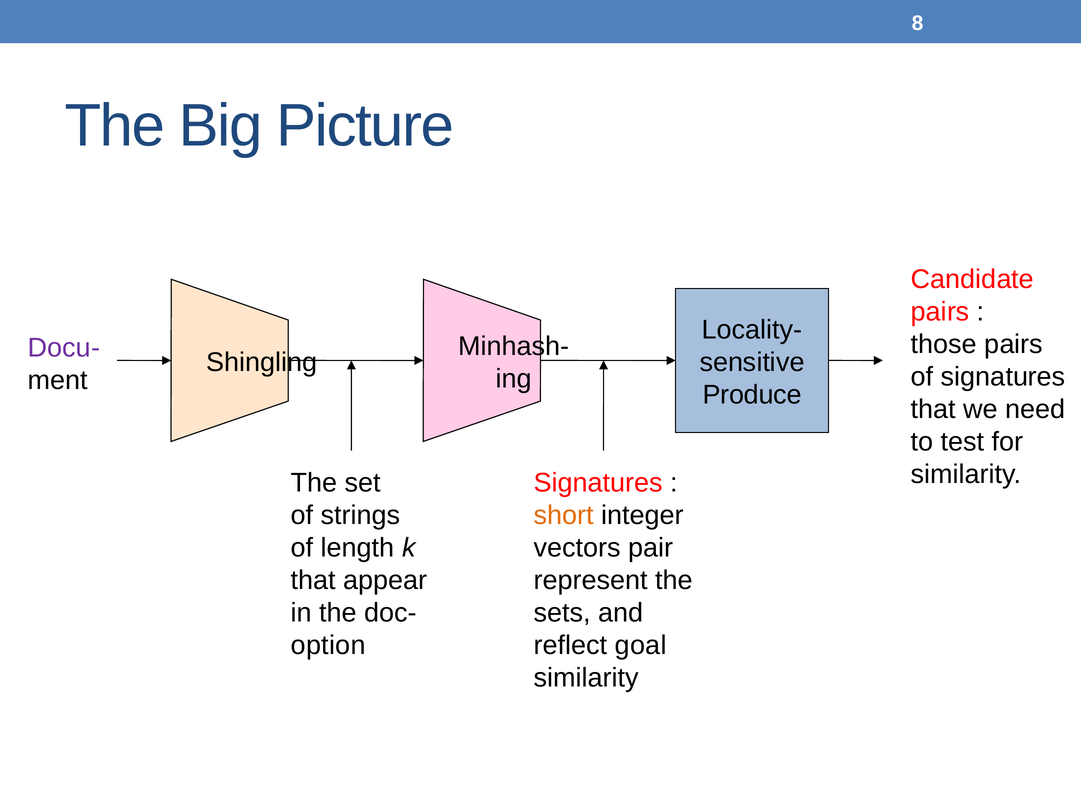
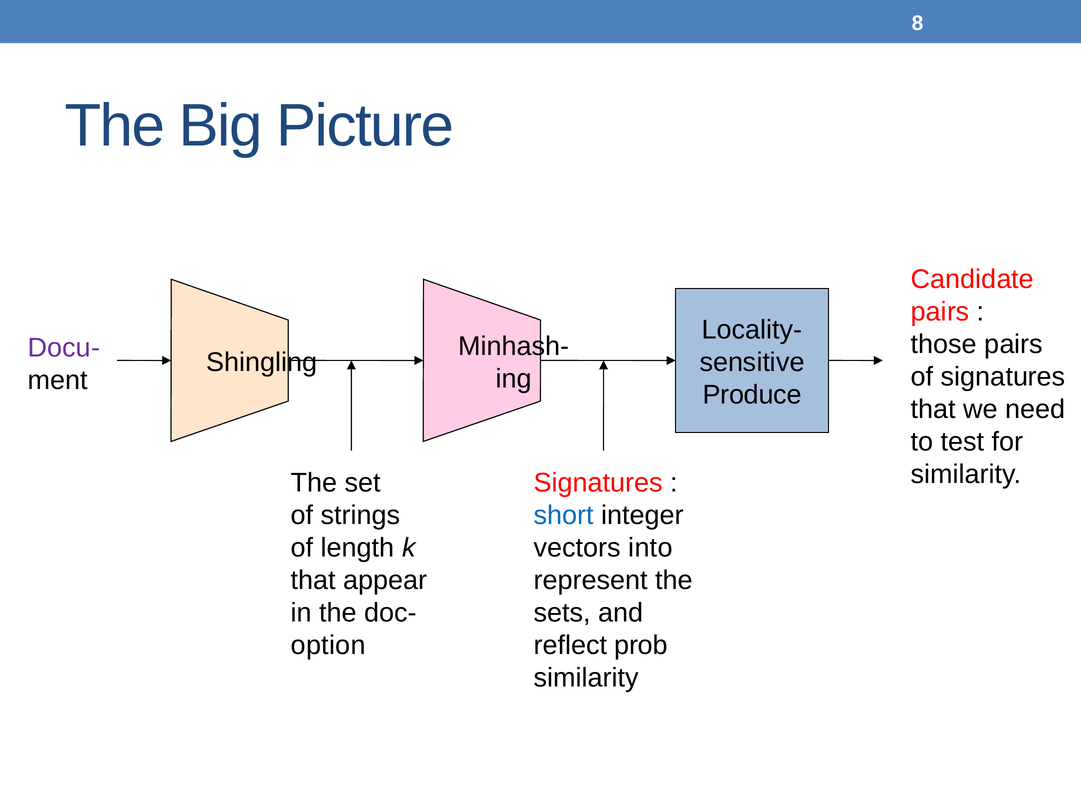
short colour: orange -> blue (564, 515)
pair: pair -> into (651, 548)
goal: goal -> prob (641, 645)
